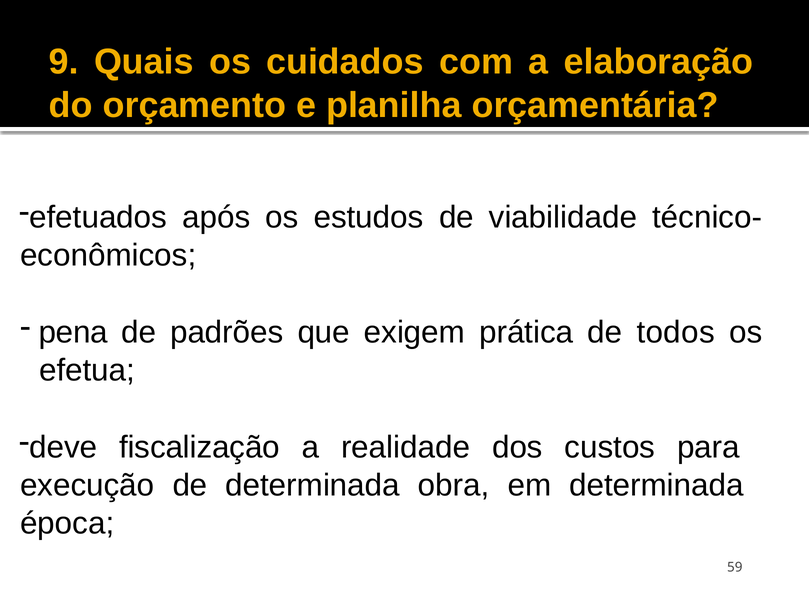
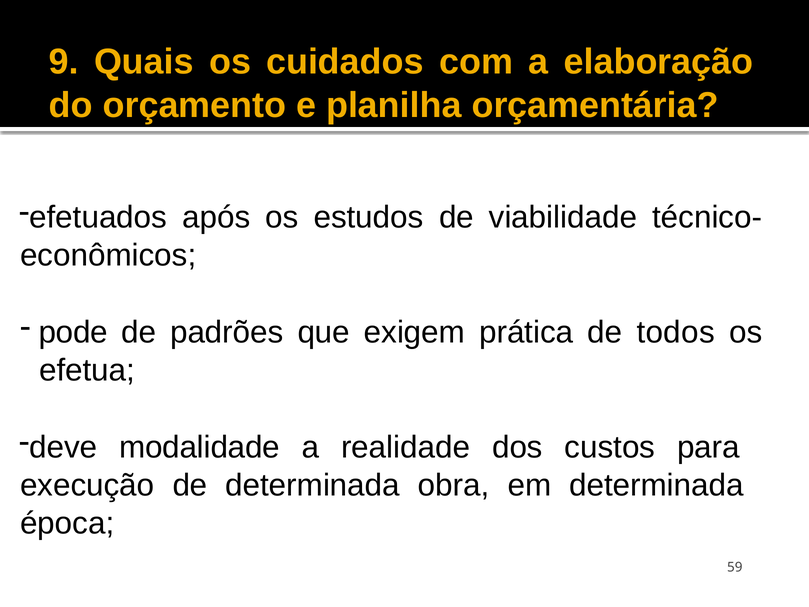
pena: pena -> pode (73, 332)
fiscalização: fiscalização -> modalidade (199, 447)
